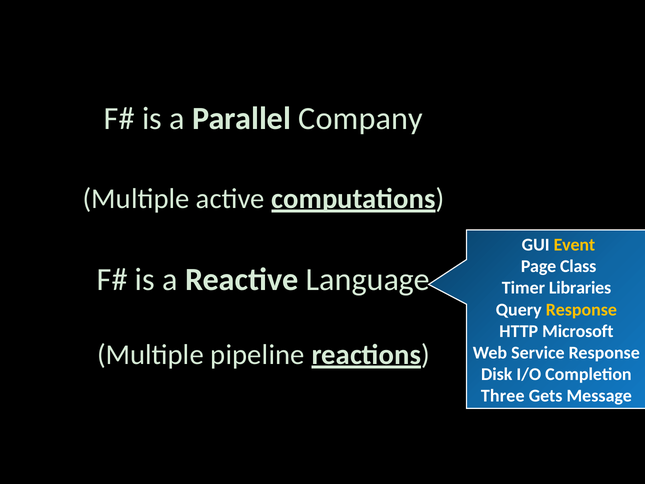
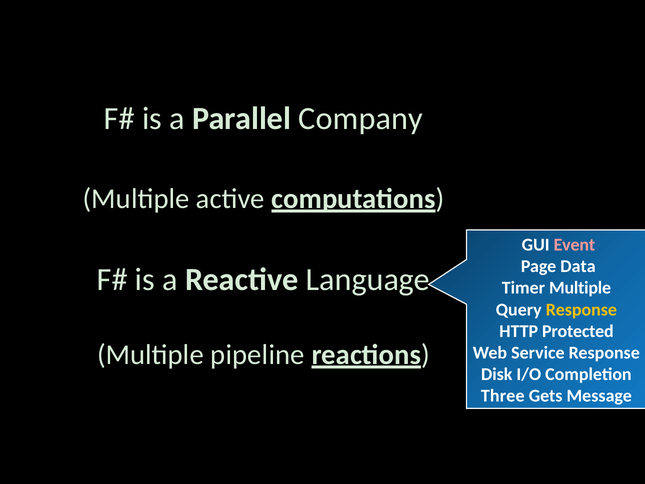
Event colour: yellow -> pink (574, 245)
Class: Class -> Data (578, 266)
Timer Libraries: Libraries -> Multiple (580, 288)
Microsoft: Microsoft -> Protected (578, 331)
